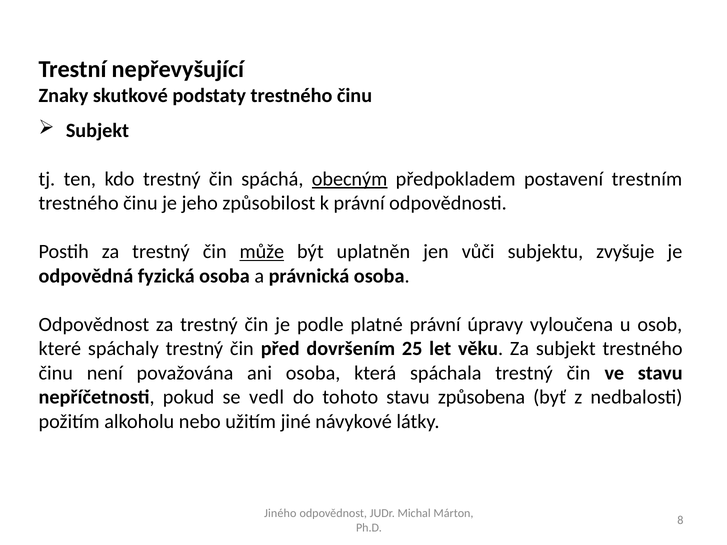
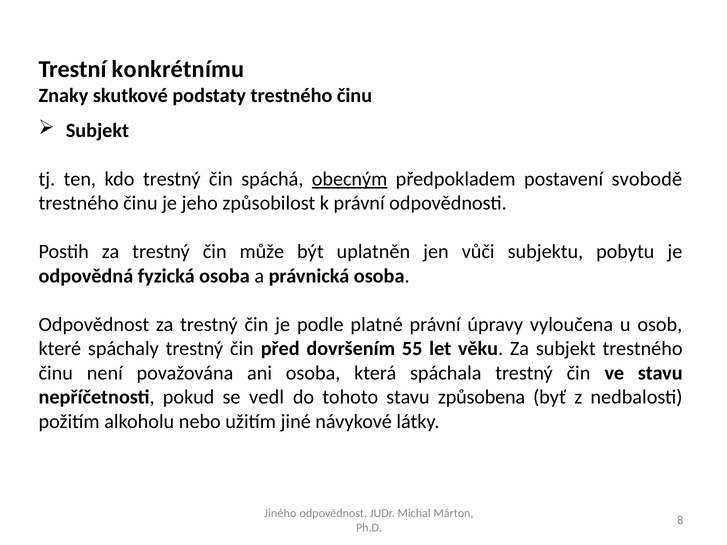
nepřevyšující: nepřevyšující -> konkrétnímu (178, 69)
trestním: trestním -> svobodě (647, 179)
může underline: present -> none (262, 252)
zvyšuje: zvyšuje -> pobytu (625, 252)
25: 25 -> 55 (412, 349)
